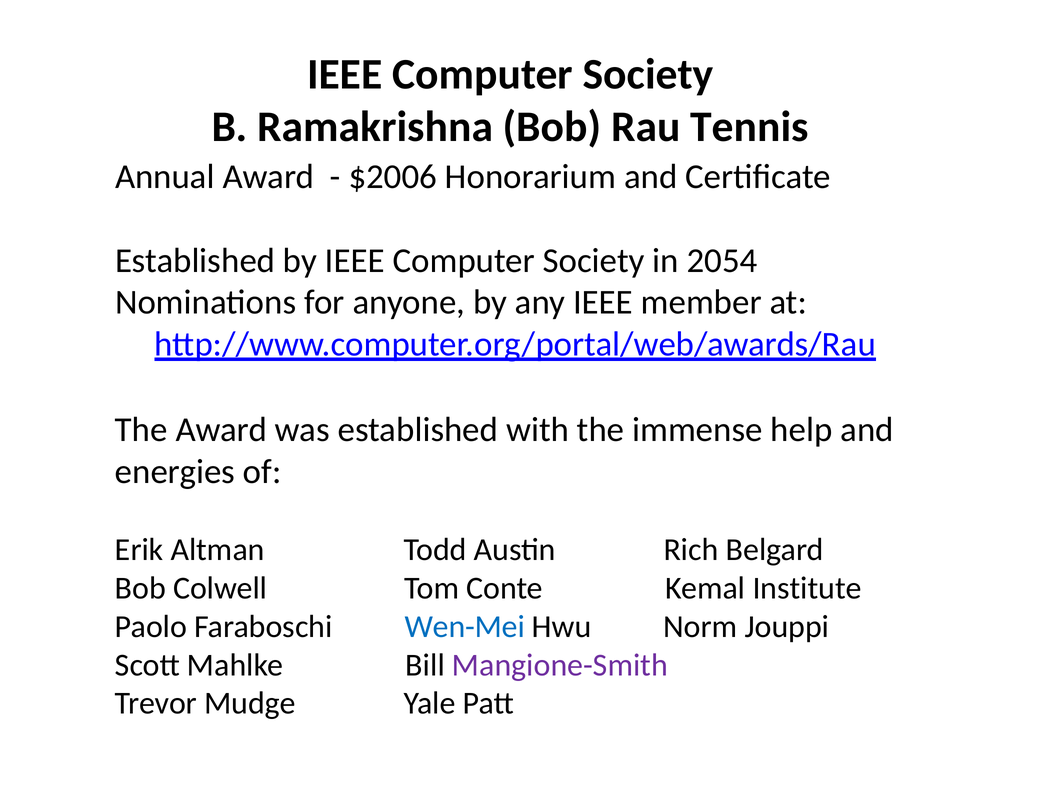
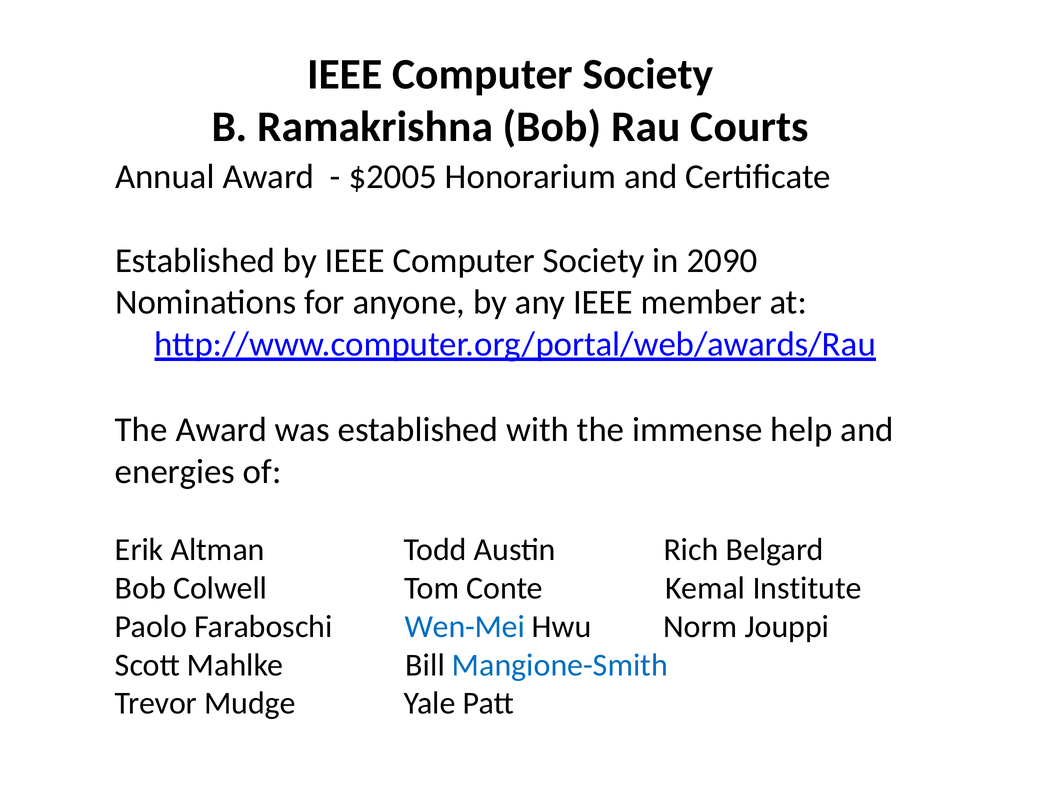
Tennis: Tennis -> Courts (750, 127)
$2006: $2006 -> $2005 (393, 177)
2054: 2054 -> 2090 (722, 261)
Mangione-Smith colour: purple -> blue (560, 665)
